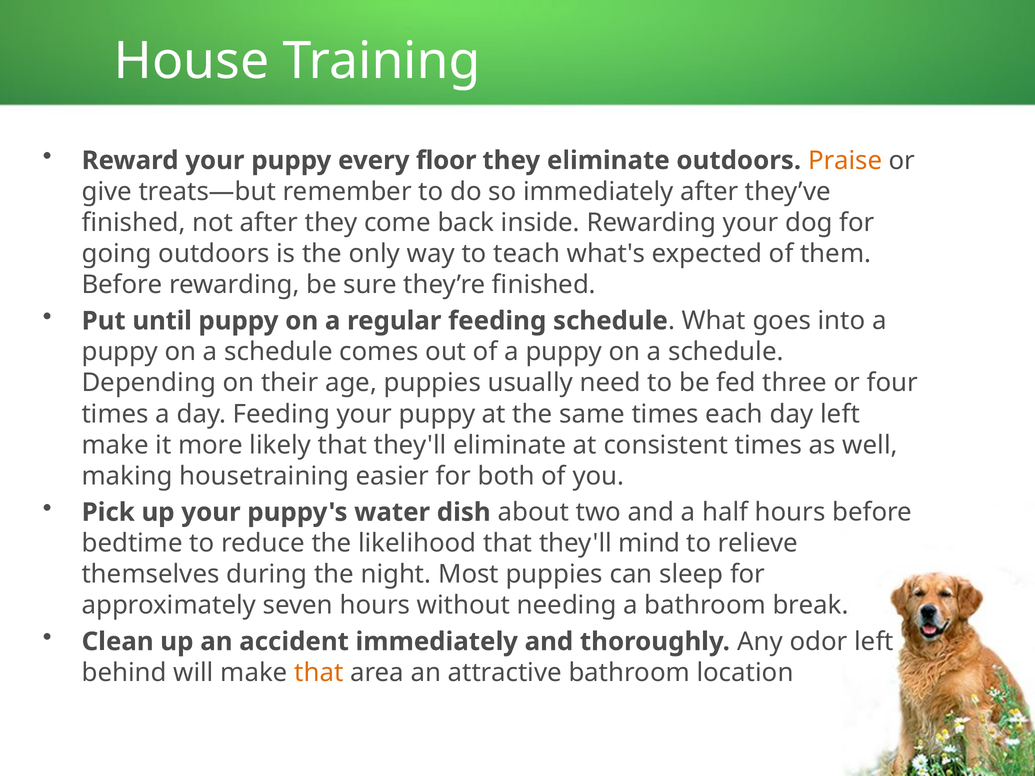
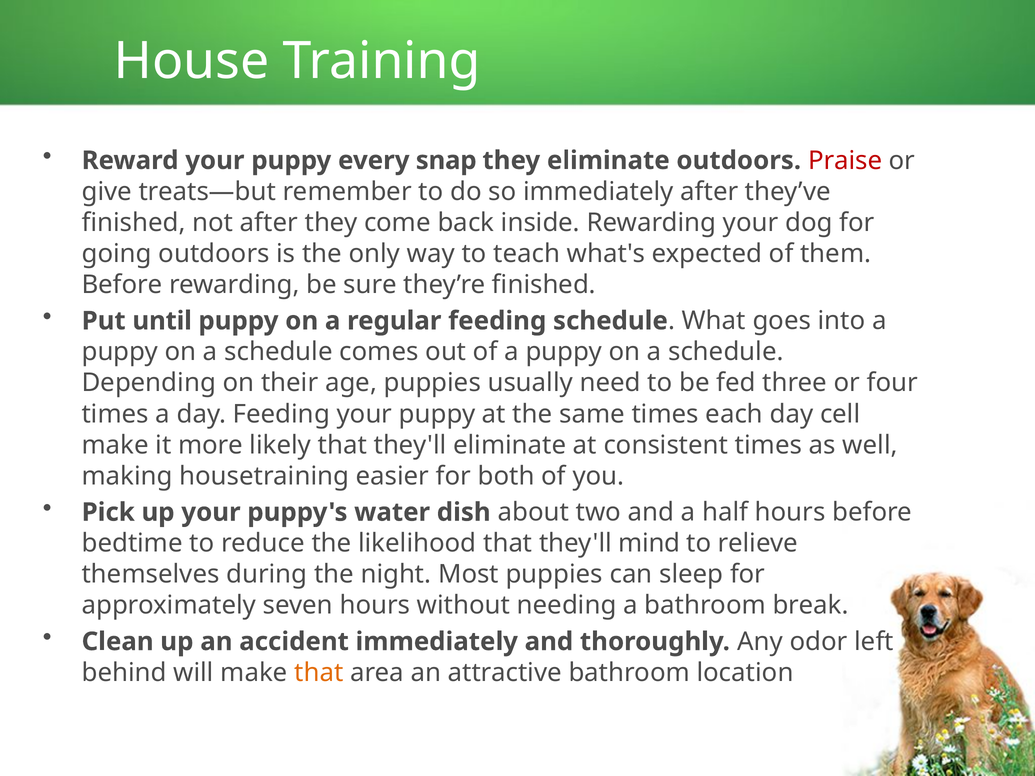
floor: floor -> snap (446, 161)
Praise colour: orange -> red (845, 161)
day left: left -> cell (840, 414)
